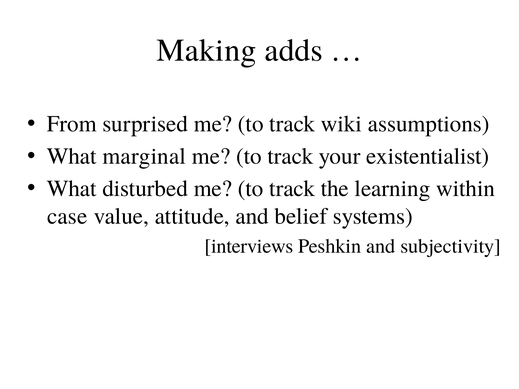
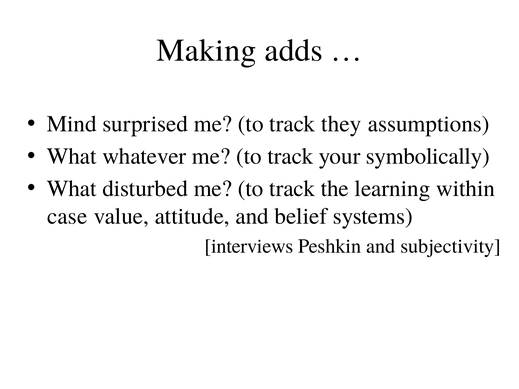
From: From -> Mind (72, 124)
wiki: wiki -> they (341, 124)
marginal: marginal -> whatever (144, 156)
existentialist: existentialist -> symbolically (428, 156)
